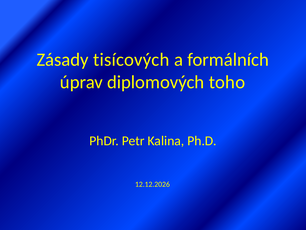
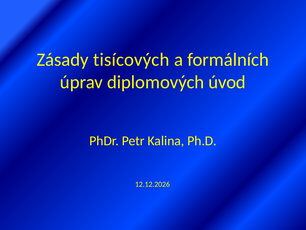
toho: toho -> úvod (227, 82)
